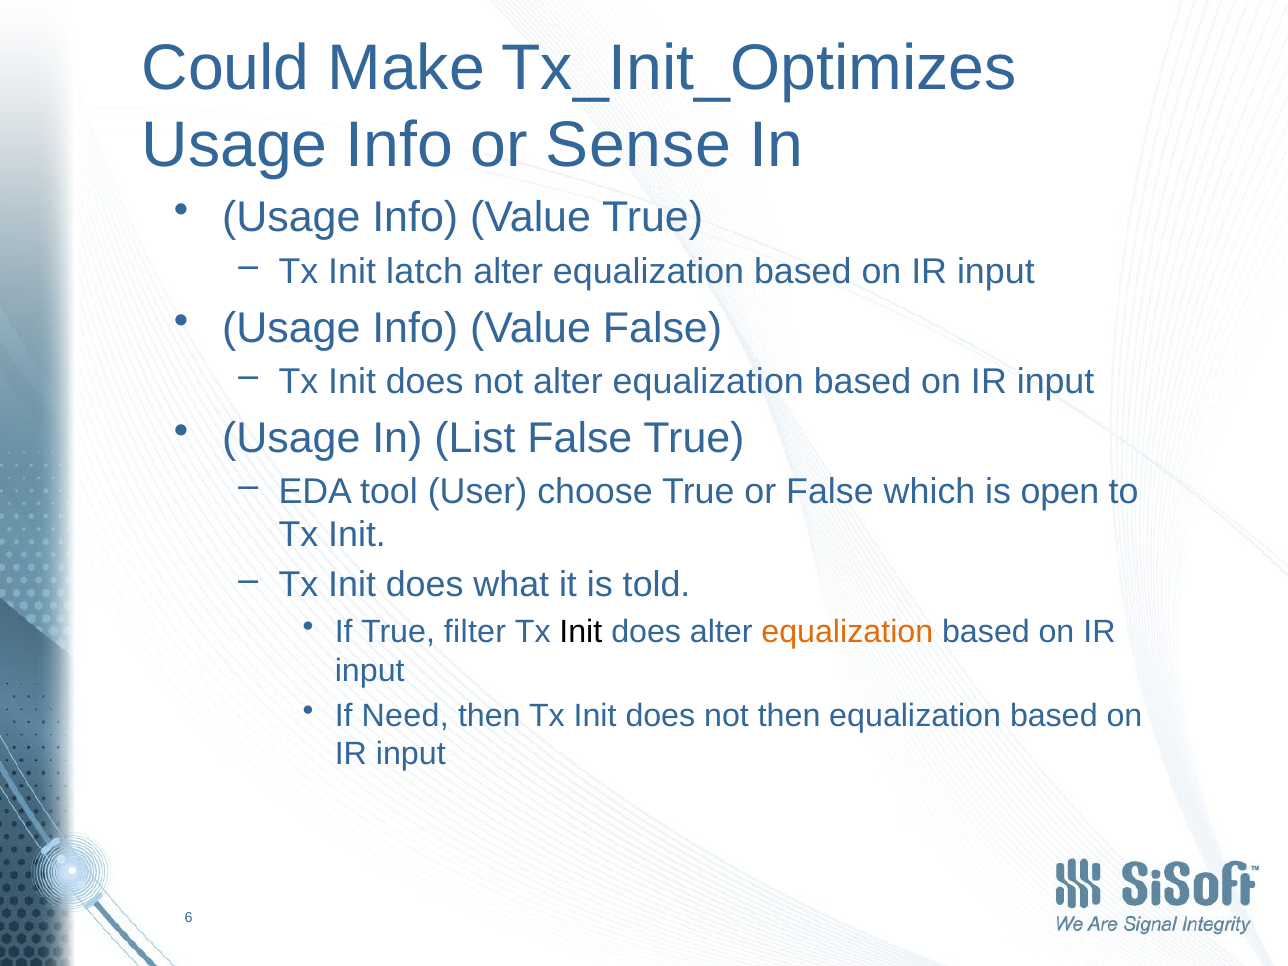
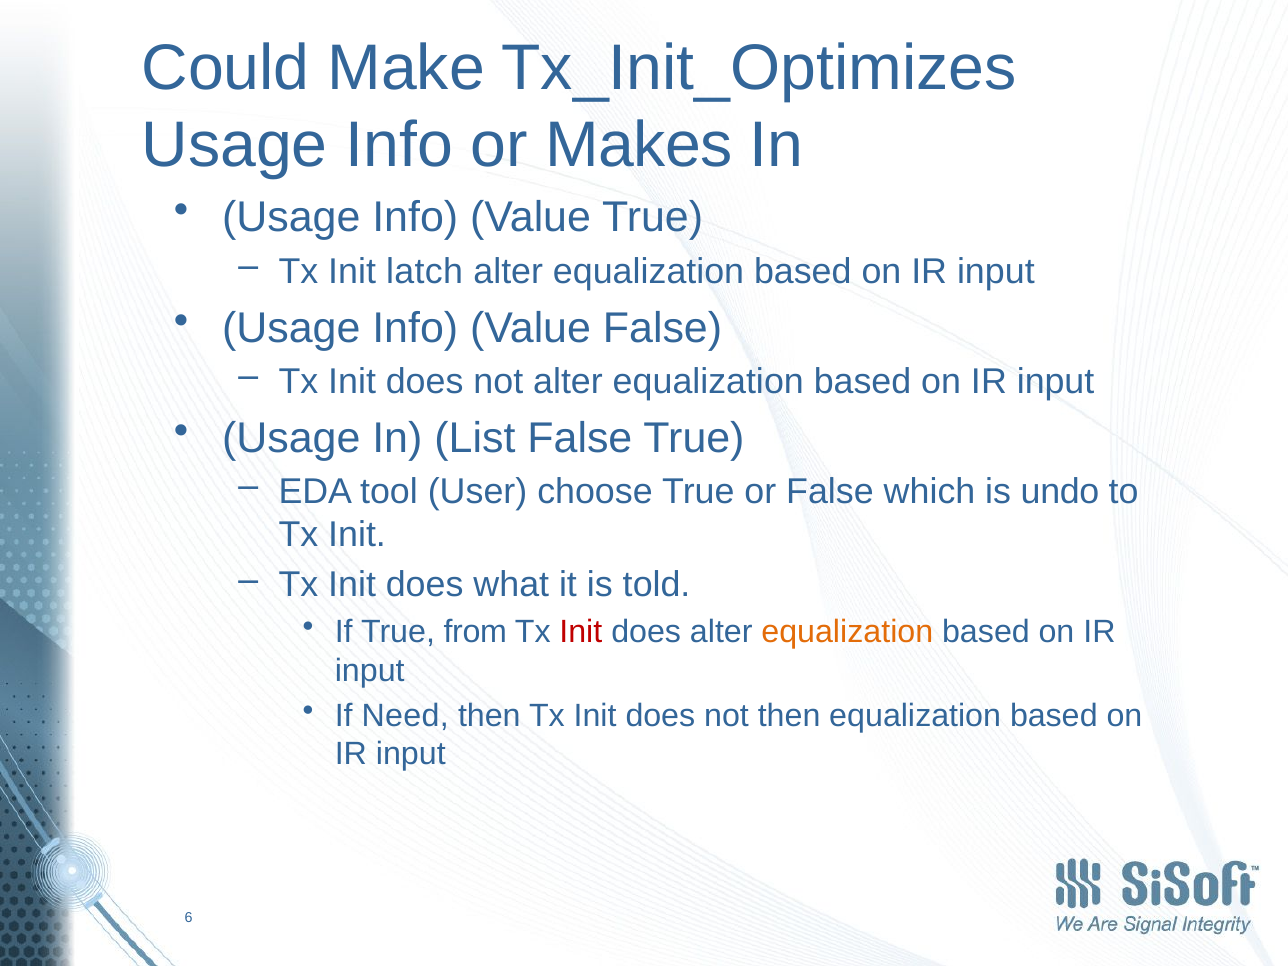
Sense: Sense -> Makes (639, 145)
open: open -> undo (1060, 492)
filter: filter -> from (475, 632)
Init colour: black -> red (581, 632)
